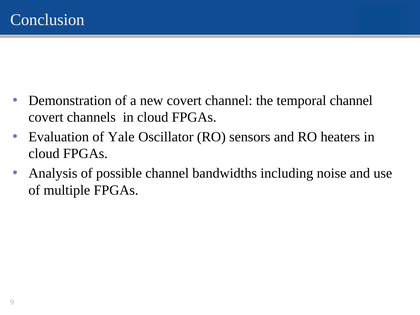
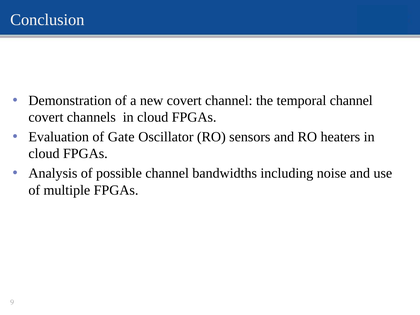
Yale: Yale -> Gate (121, 137)
